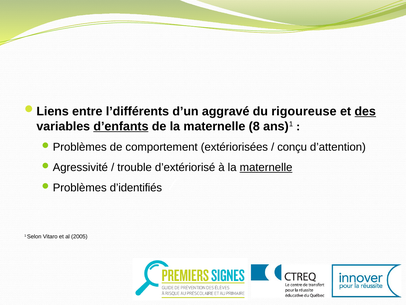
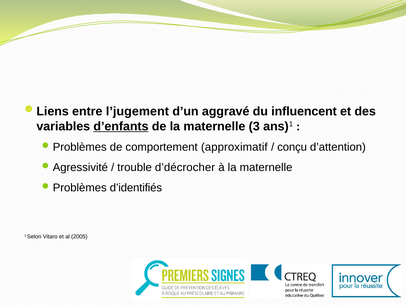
l’différents: l’différents -> l’jugement (137, 111)
rigoureuse: rigoureuse -> influencent (304, 111)
des underline: present -> none (365, 111)
8: 8 -> 3 (254, 126)
extériorisées: extériorisées -> approximatif (234, 147)
d’extériorisé: d’extériorisé -> d’décrocher (185, 167)
maternelle underline: present -> none (266, 167)
